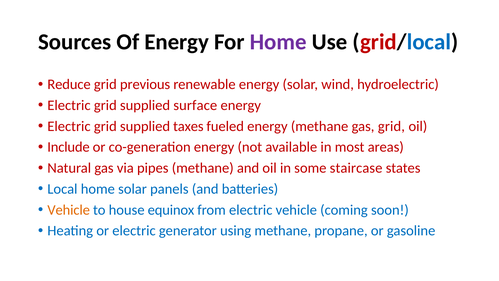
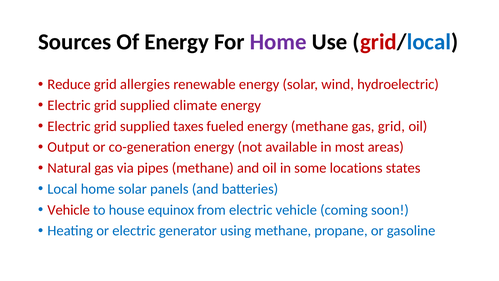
previous: previous -> allergies (145, 84)
surface: surface -> climate (195, 105)
Include: Include -> Output (68, 147)
staircase: staircase -> locations (356, 168)
Vehicle colour: orange -> red (69, 210)
